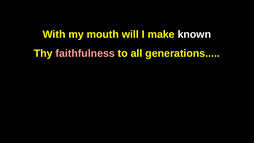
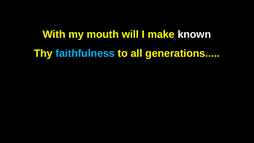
faithfulness colour: pink -> light blue (85, 53)
